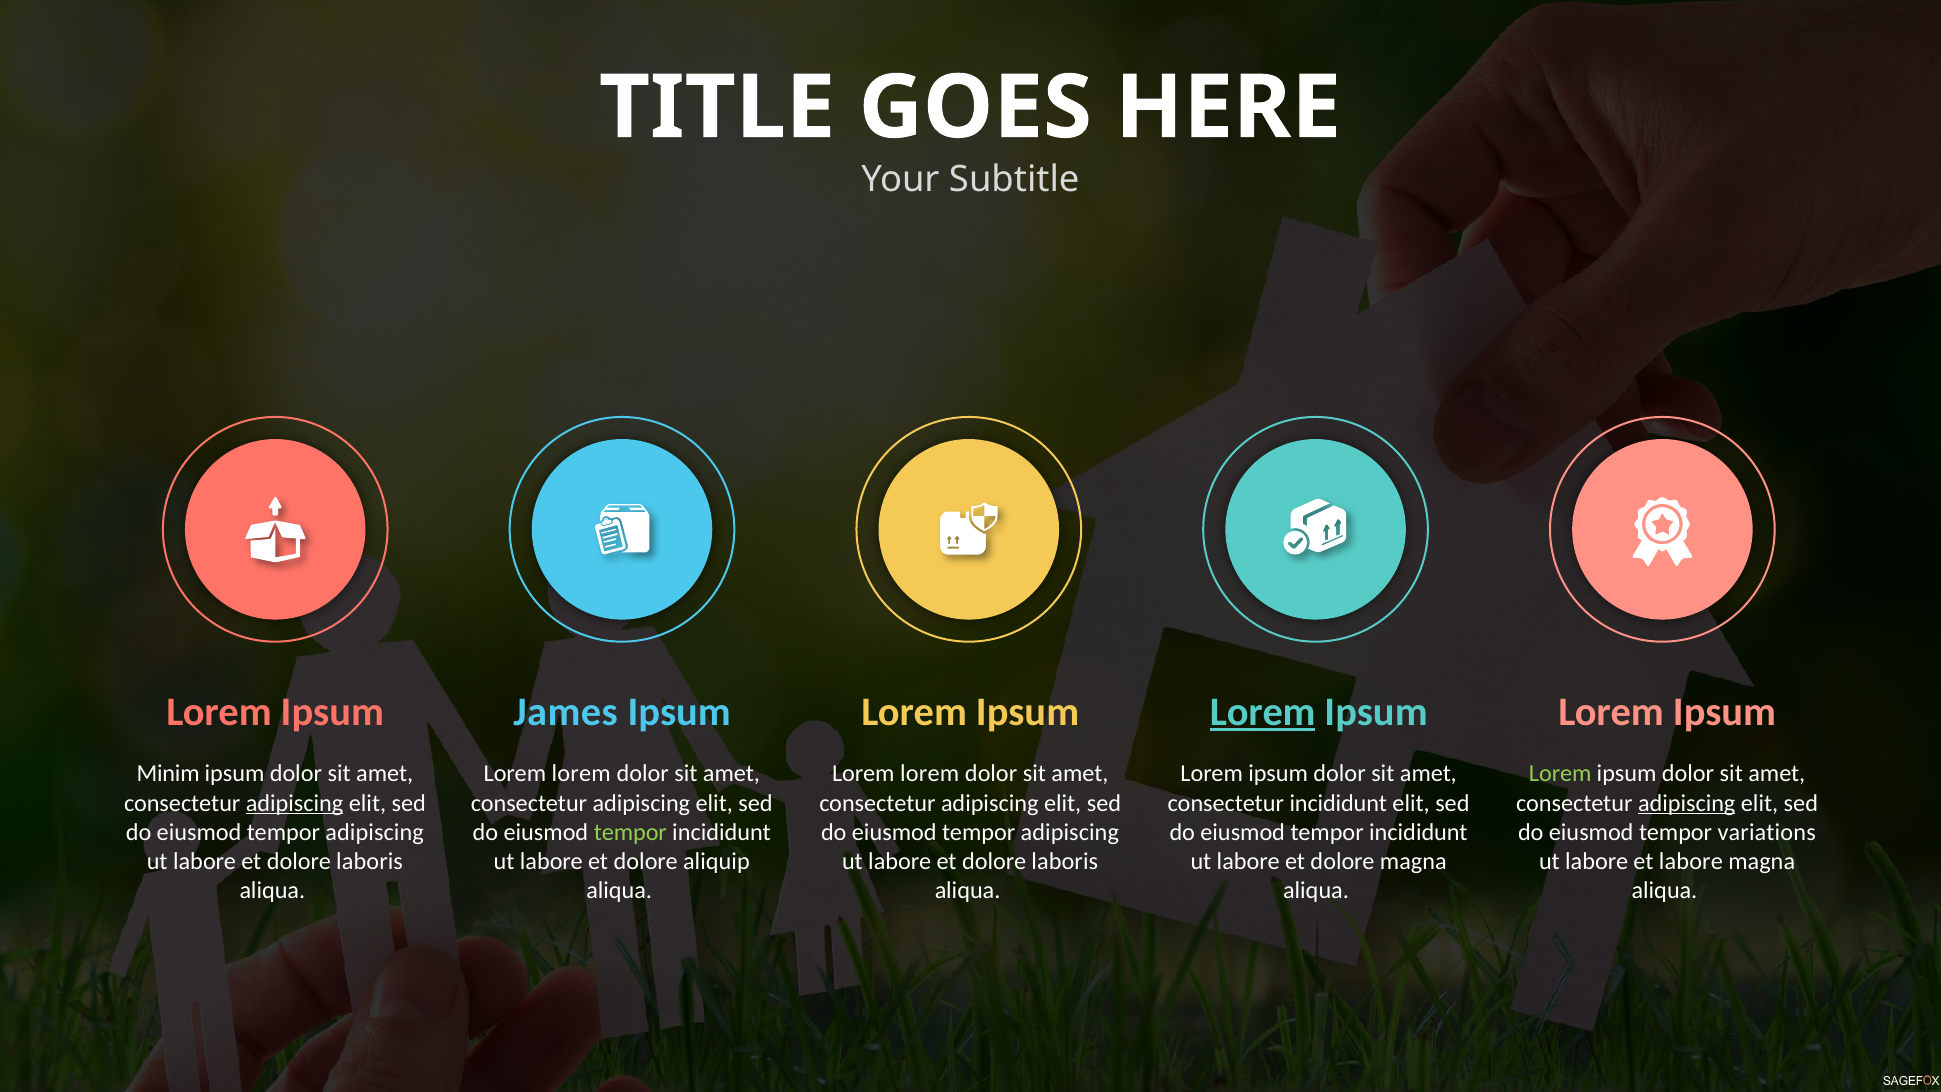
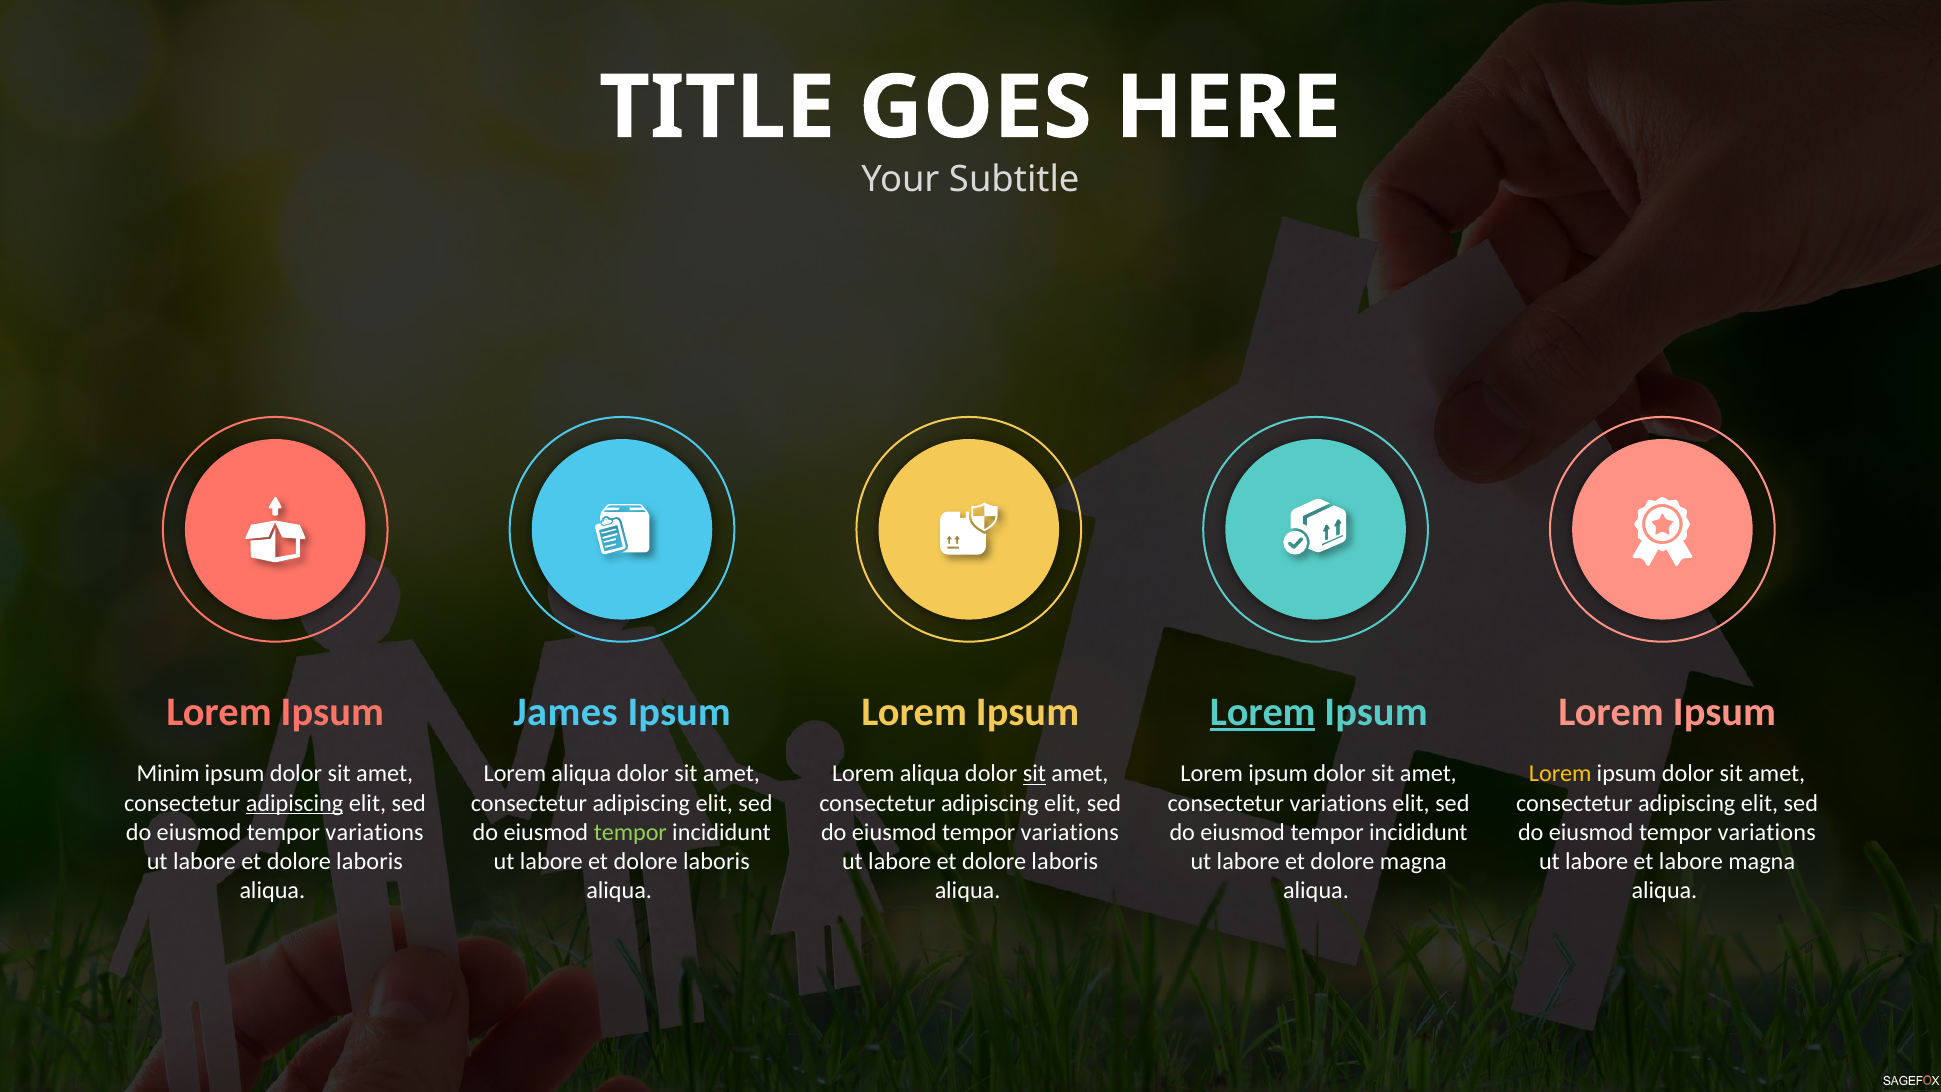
lorem: lorem -> aliqua (581, 774)
lorem: lorem -> aliqua (930, 774)
sit underline: none -> present (1034, 774)
Lorem colour: light green -> yellow (1560, 774)
consectetur incididunt: incididunt -> variations (1338, 803)
adipiscing underline: present -> none (1687, 803)
adipiscing: adipiscing -> variations (375, 832)
adipiscing: adipiscing -> variations (1070, 832)
aliquip: aliquip -> laboris (716, 861)
